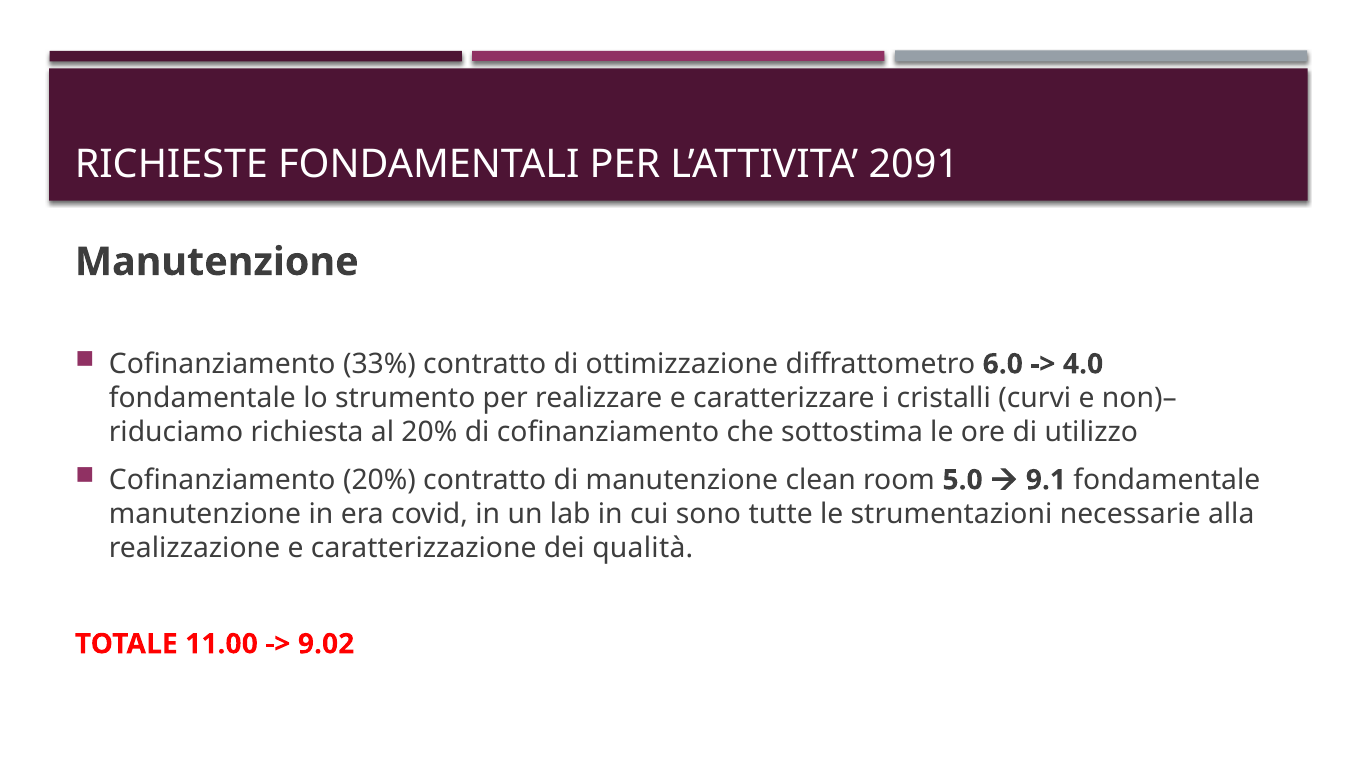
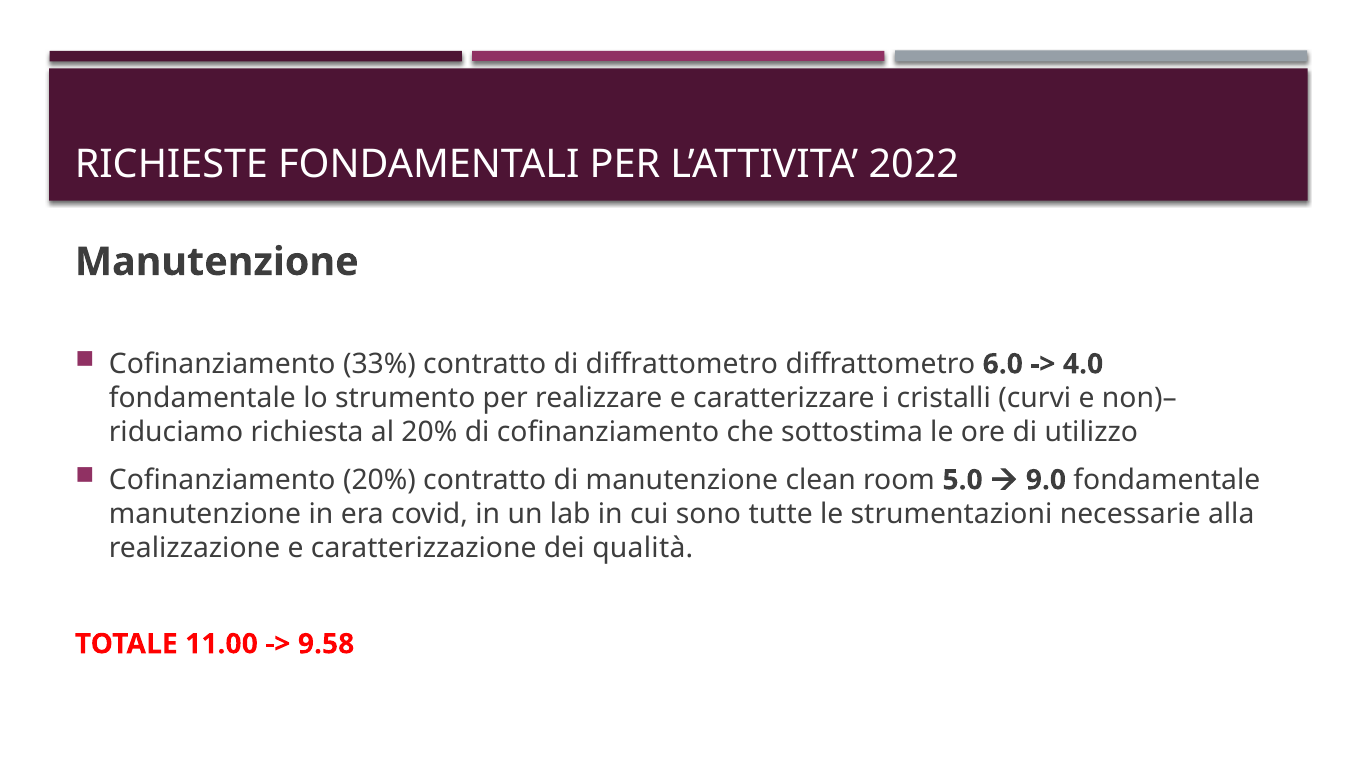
2091: 2091 -> 2022 (914, 165)
di ottimizzazione: ottimizzazione -> diffrattometro (682, 364)
9.1: 9.1 -> 9.0 (1046, 480)
9.02: 9.02 -> 9.58 (326, 644)
